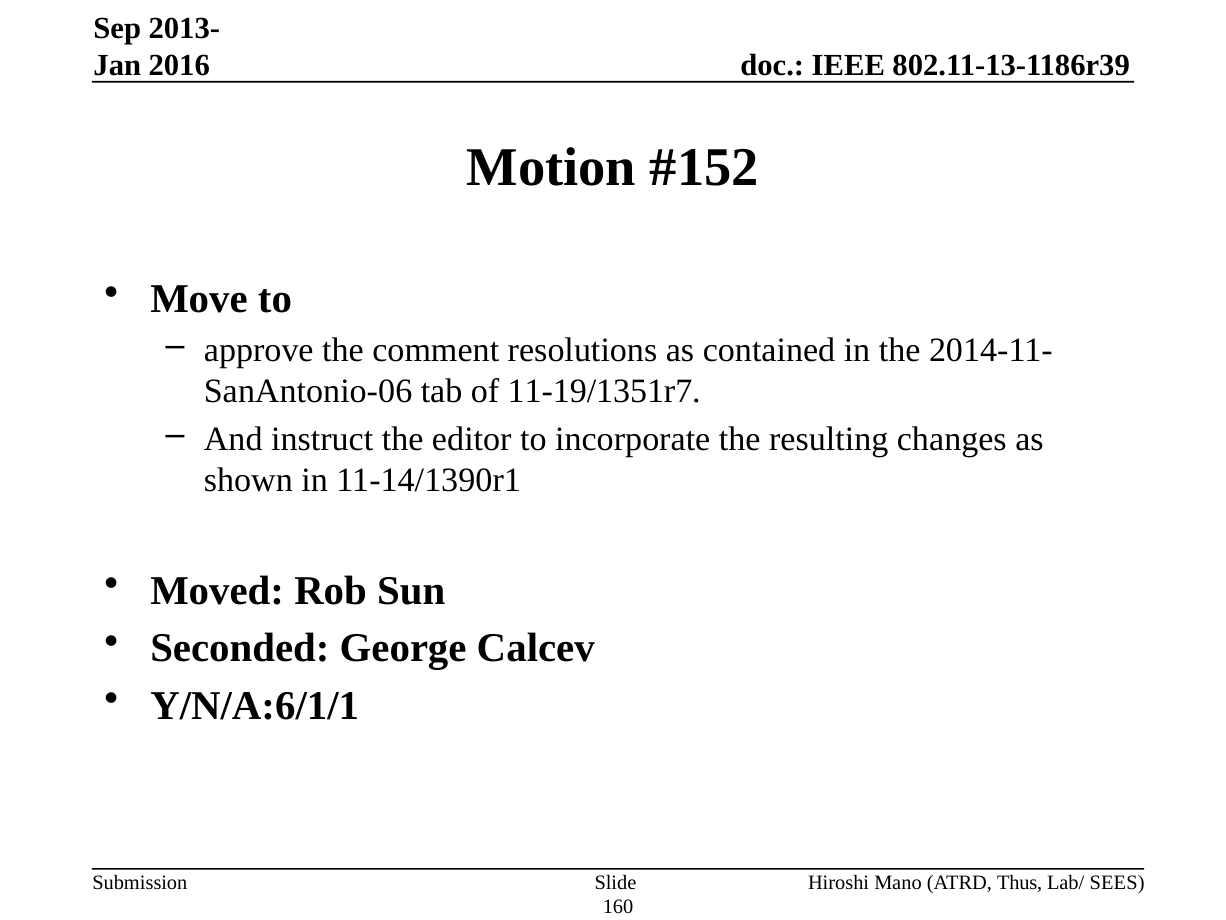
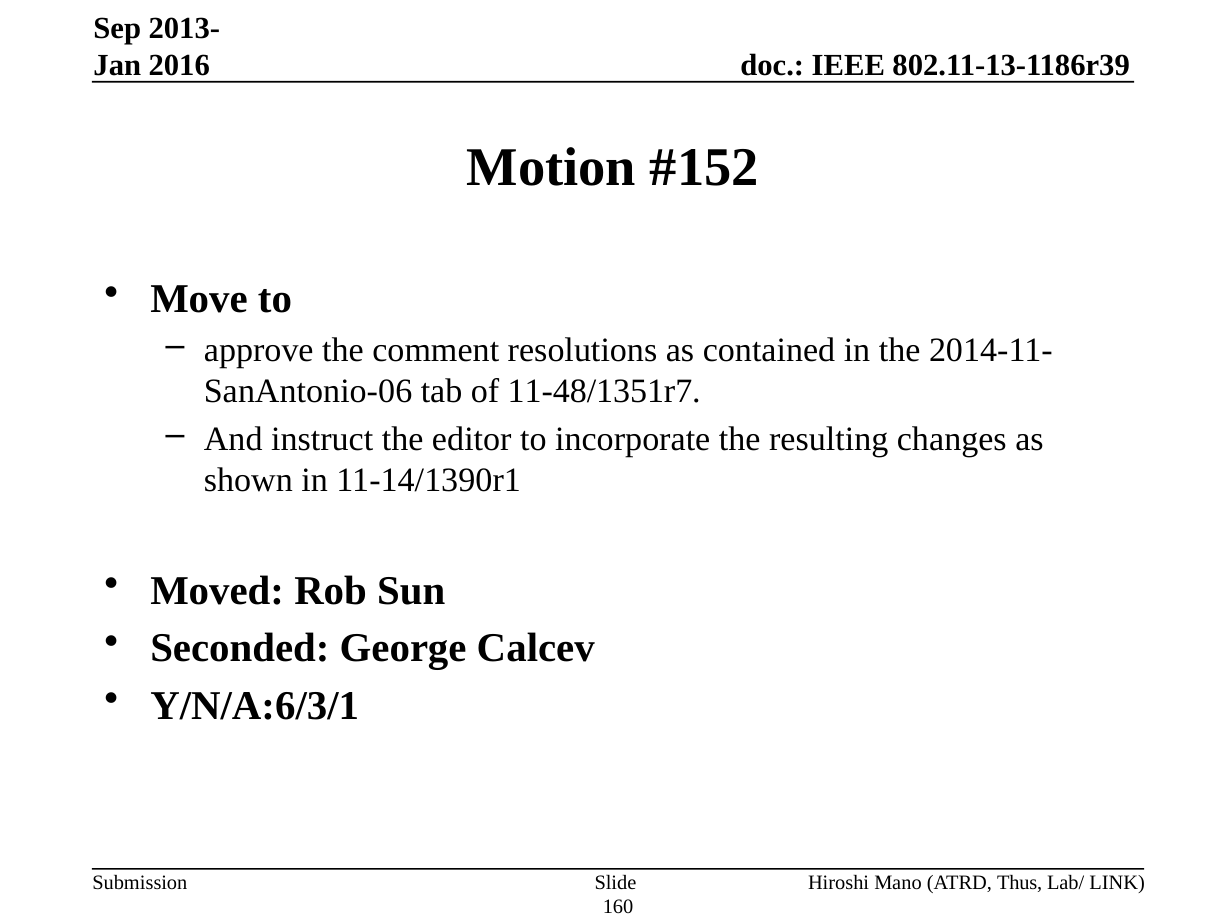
11-19/1351r7: 11-19/1351r7 -> 11-48/1351r7 (604, 391)
Y/N/A:6/1/1: Y/N/A:6/1/1 -> Y/N/A:6/3/1 (255, 705)
SEES: SEES -> LINK (1117, 882)
